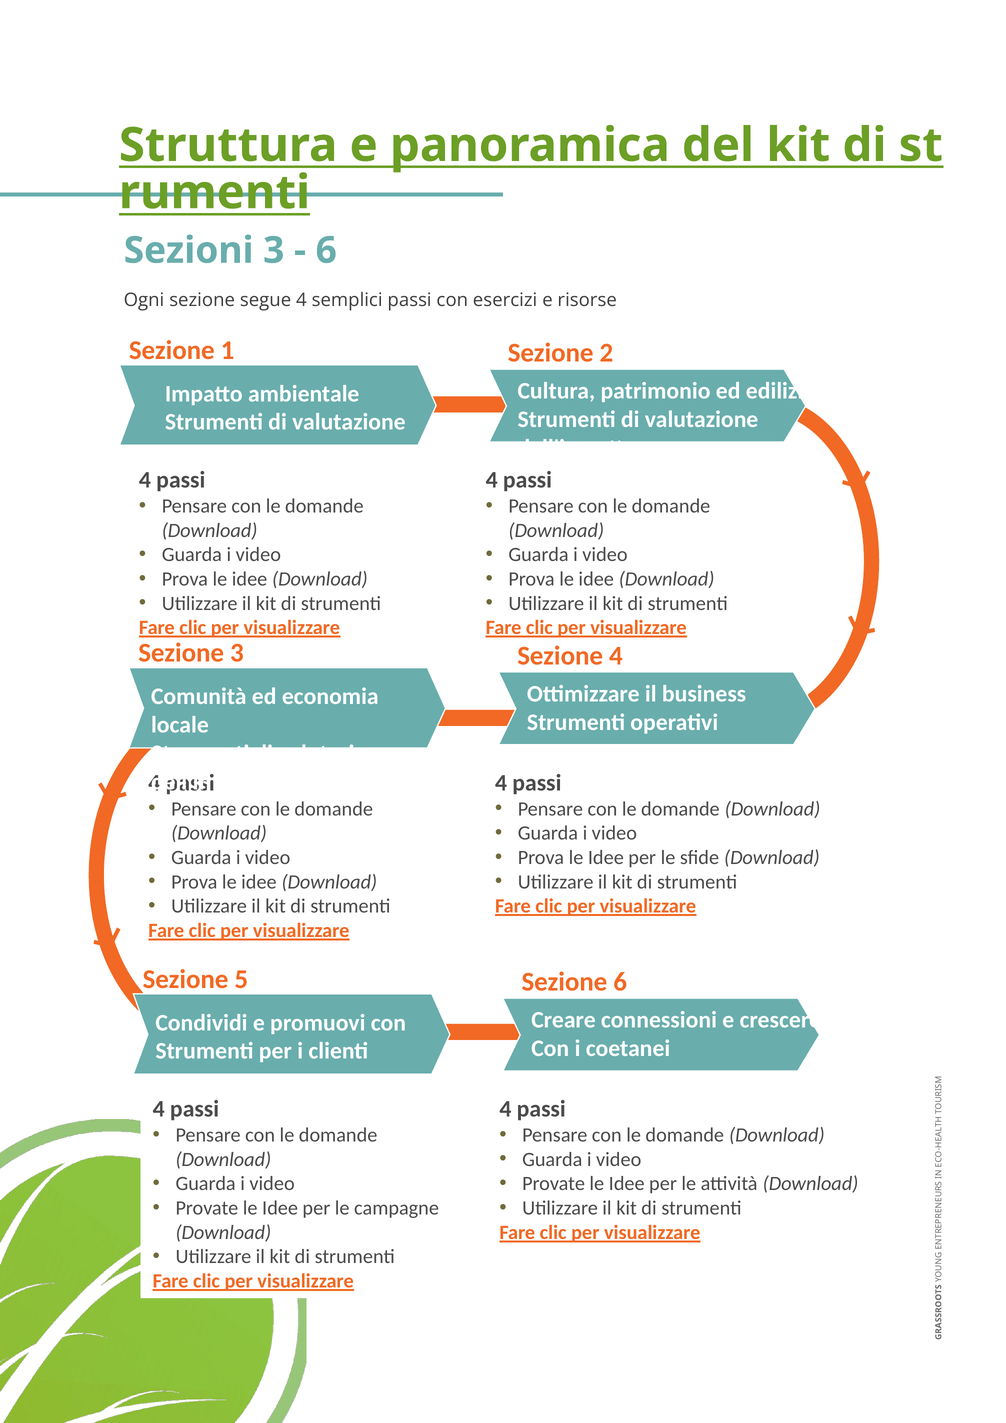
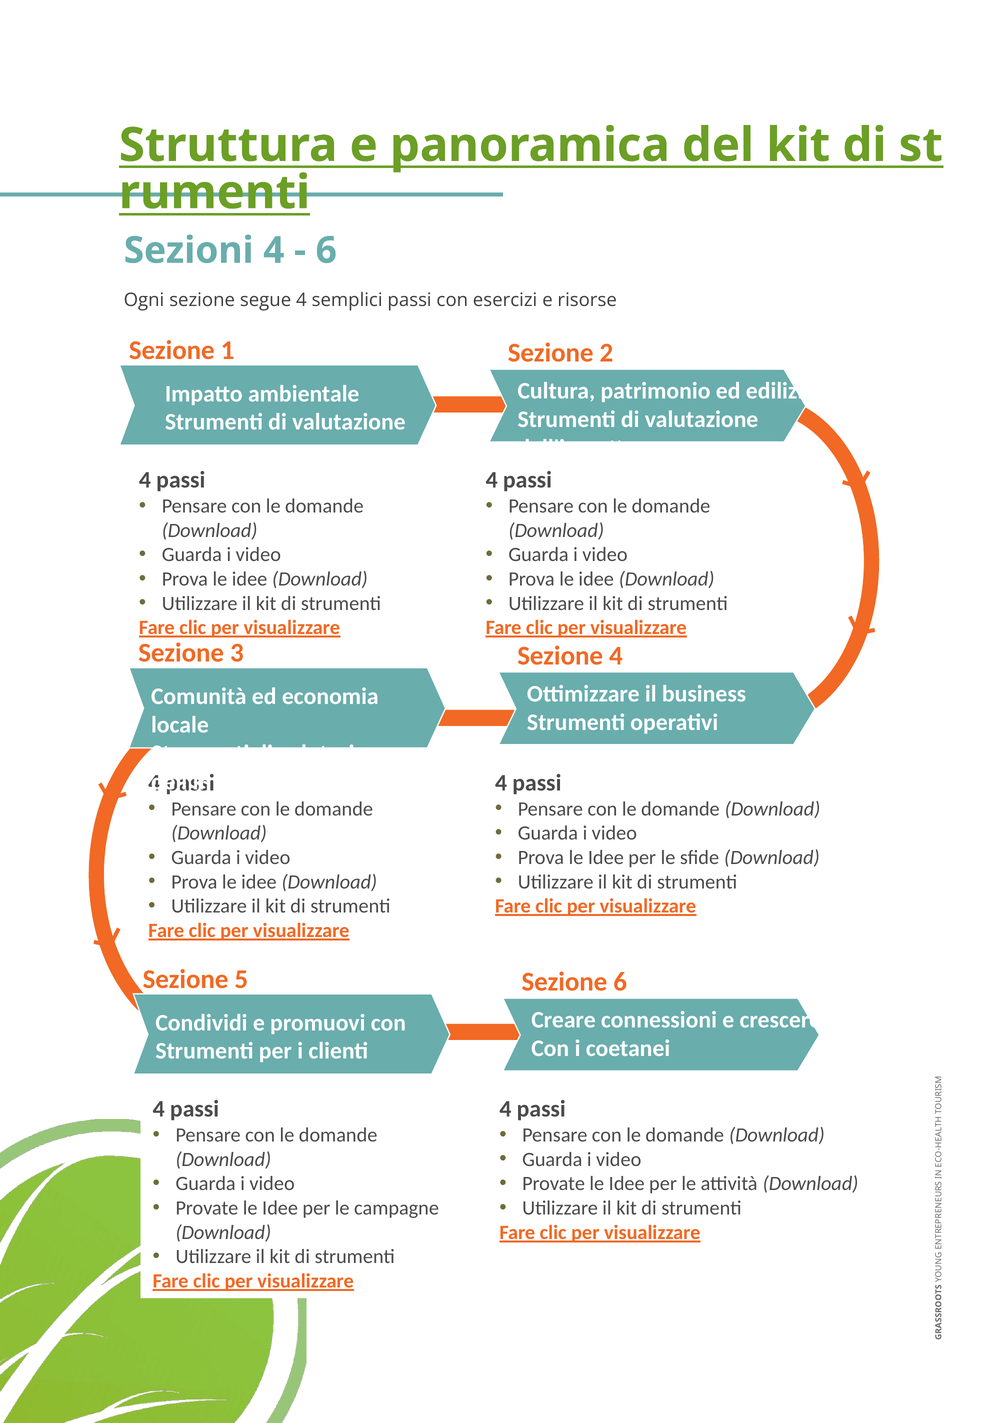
Sezioni 3: 3 -> 4 (274, 250)
